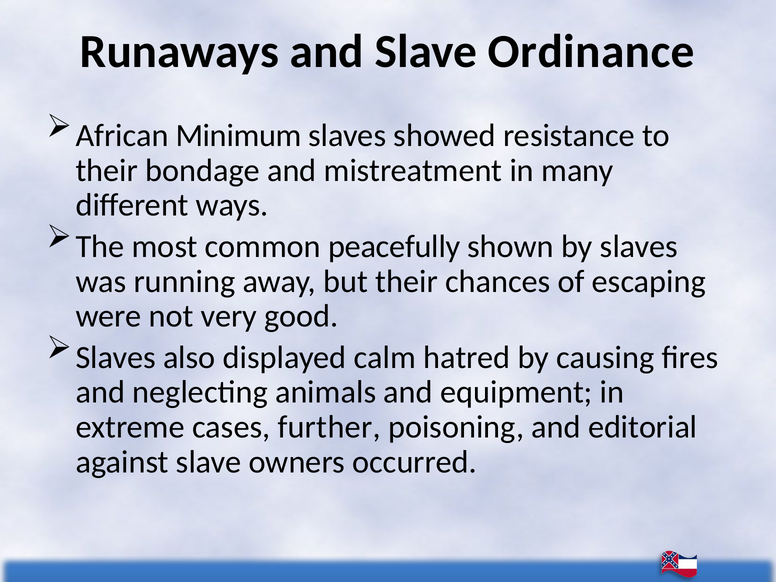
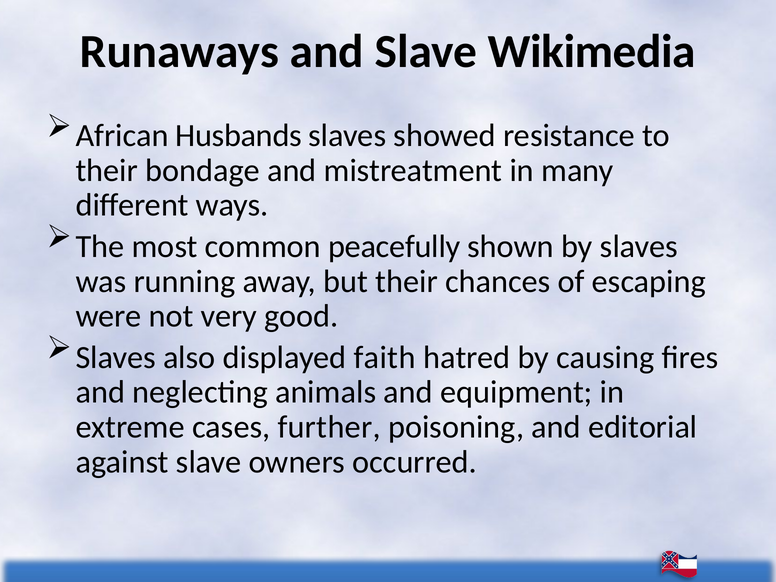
Ordinance: Ordinance -> Wikimedia (592, 52)
Minimum: Minimum -> Husbands (239, 135)
calm: calm -> faith (385, 357)
